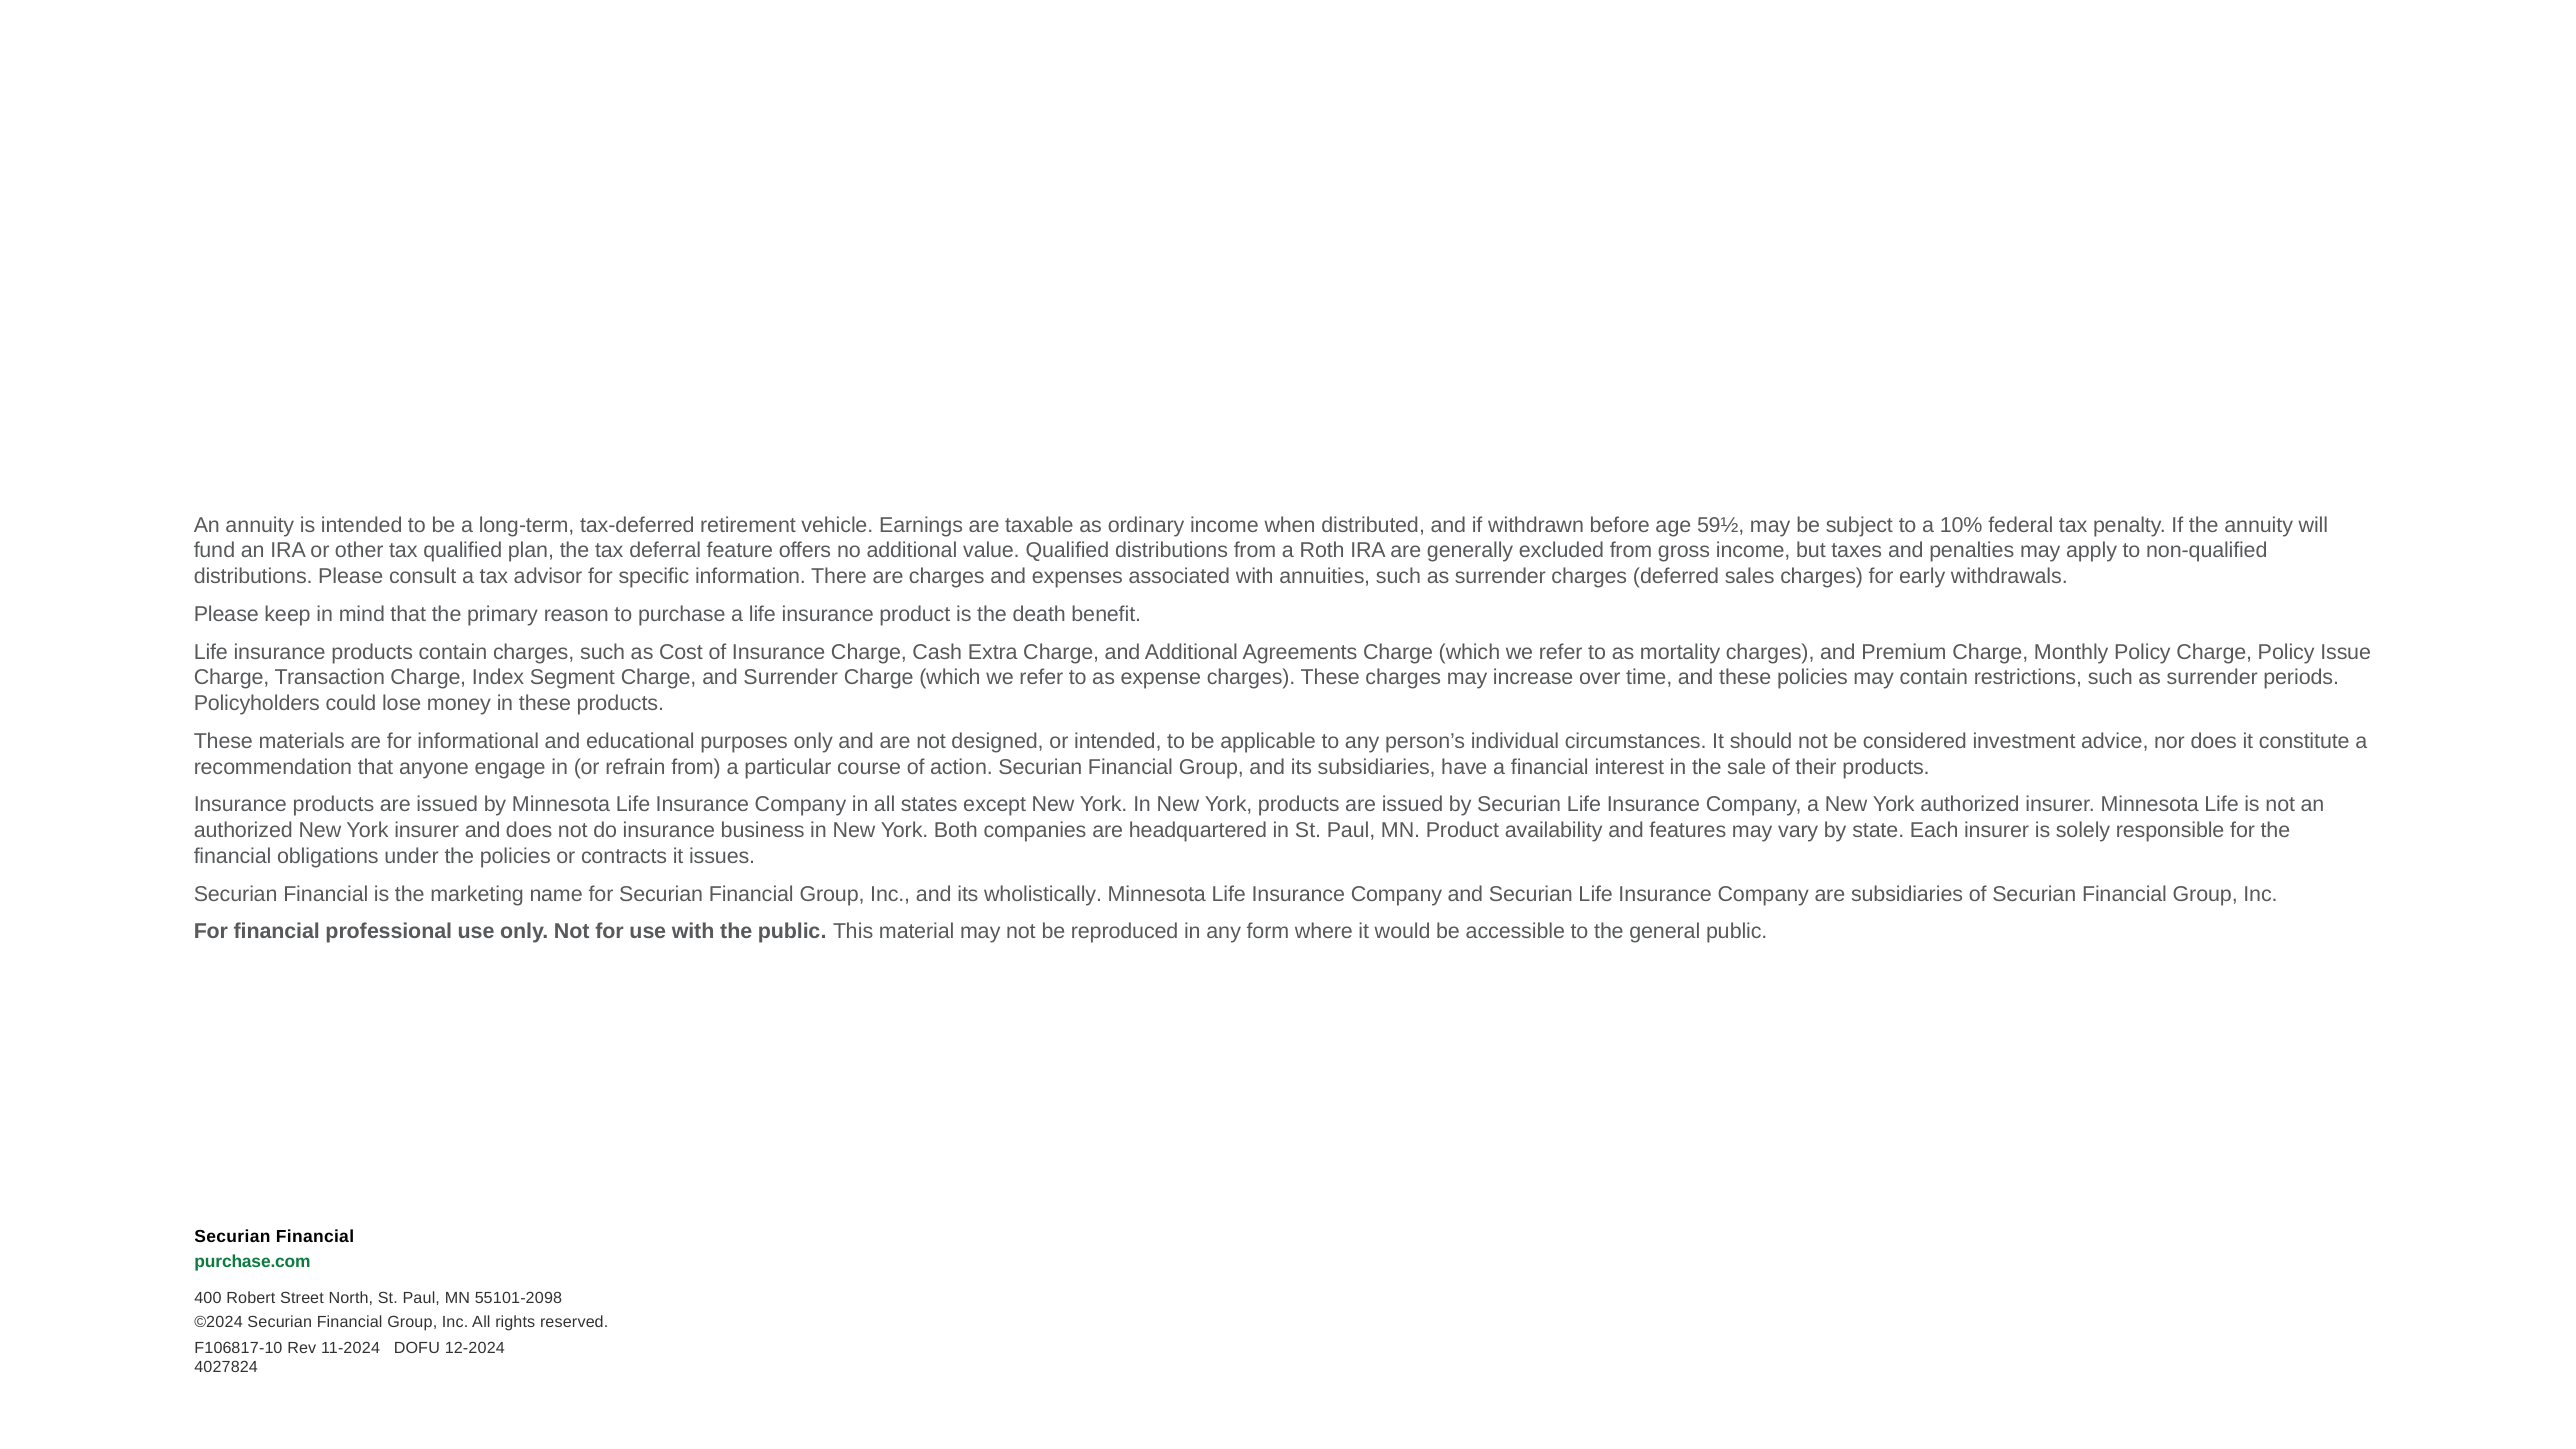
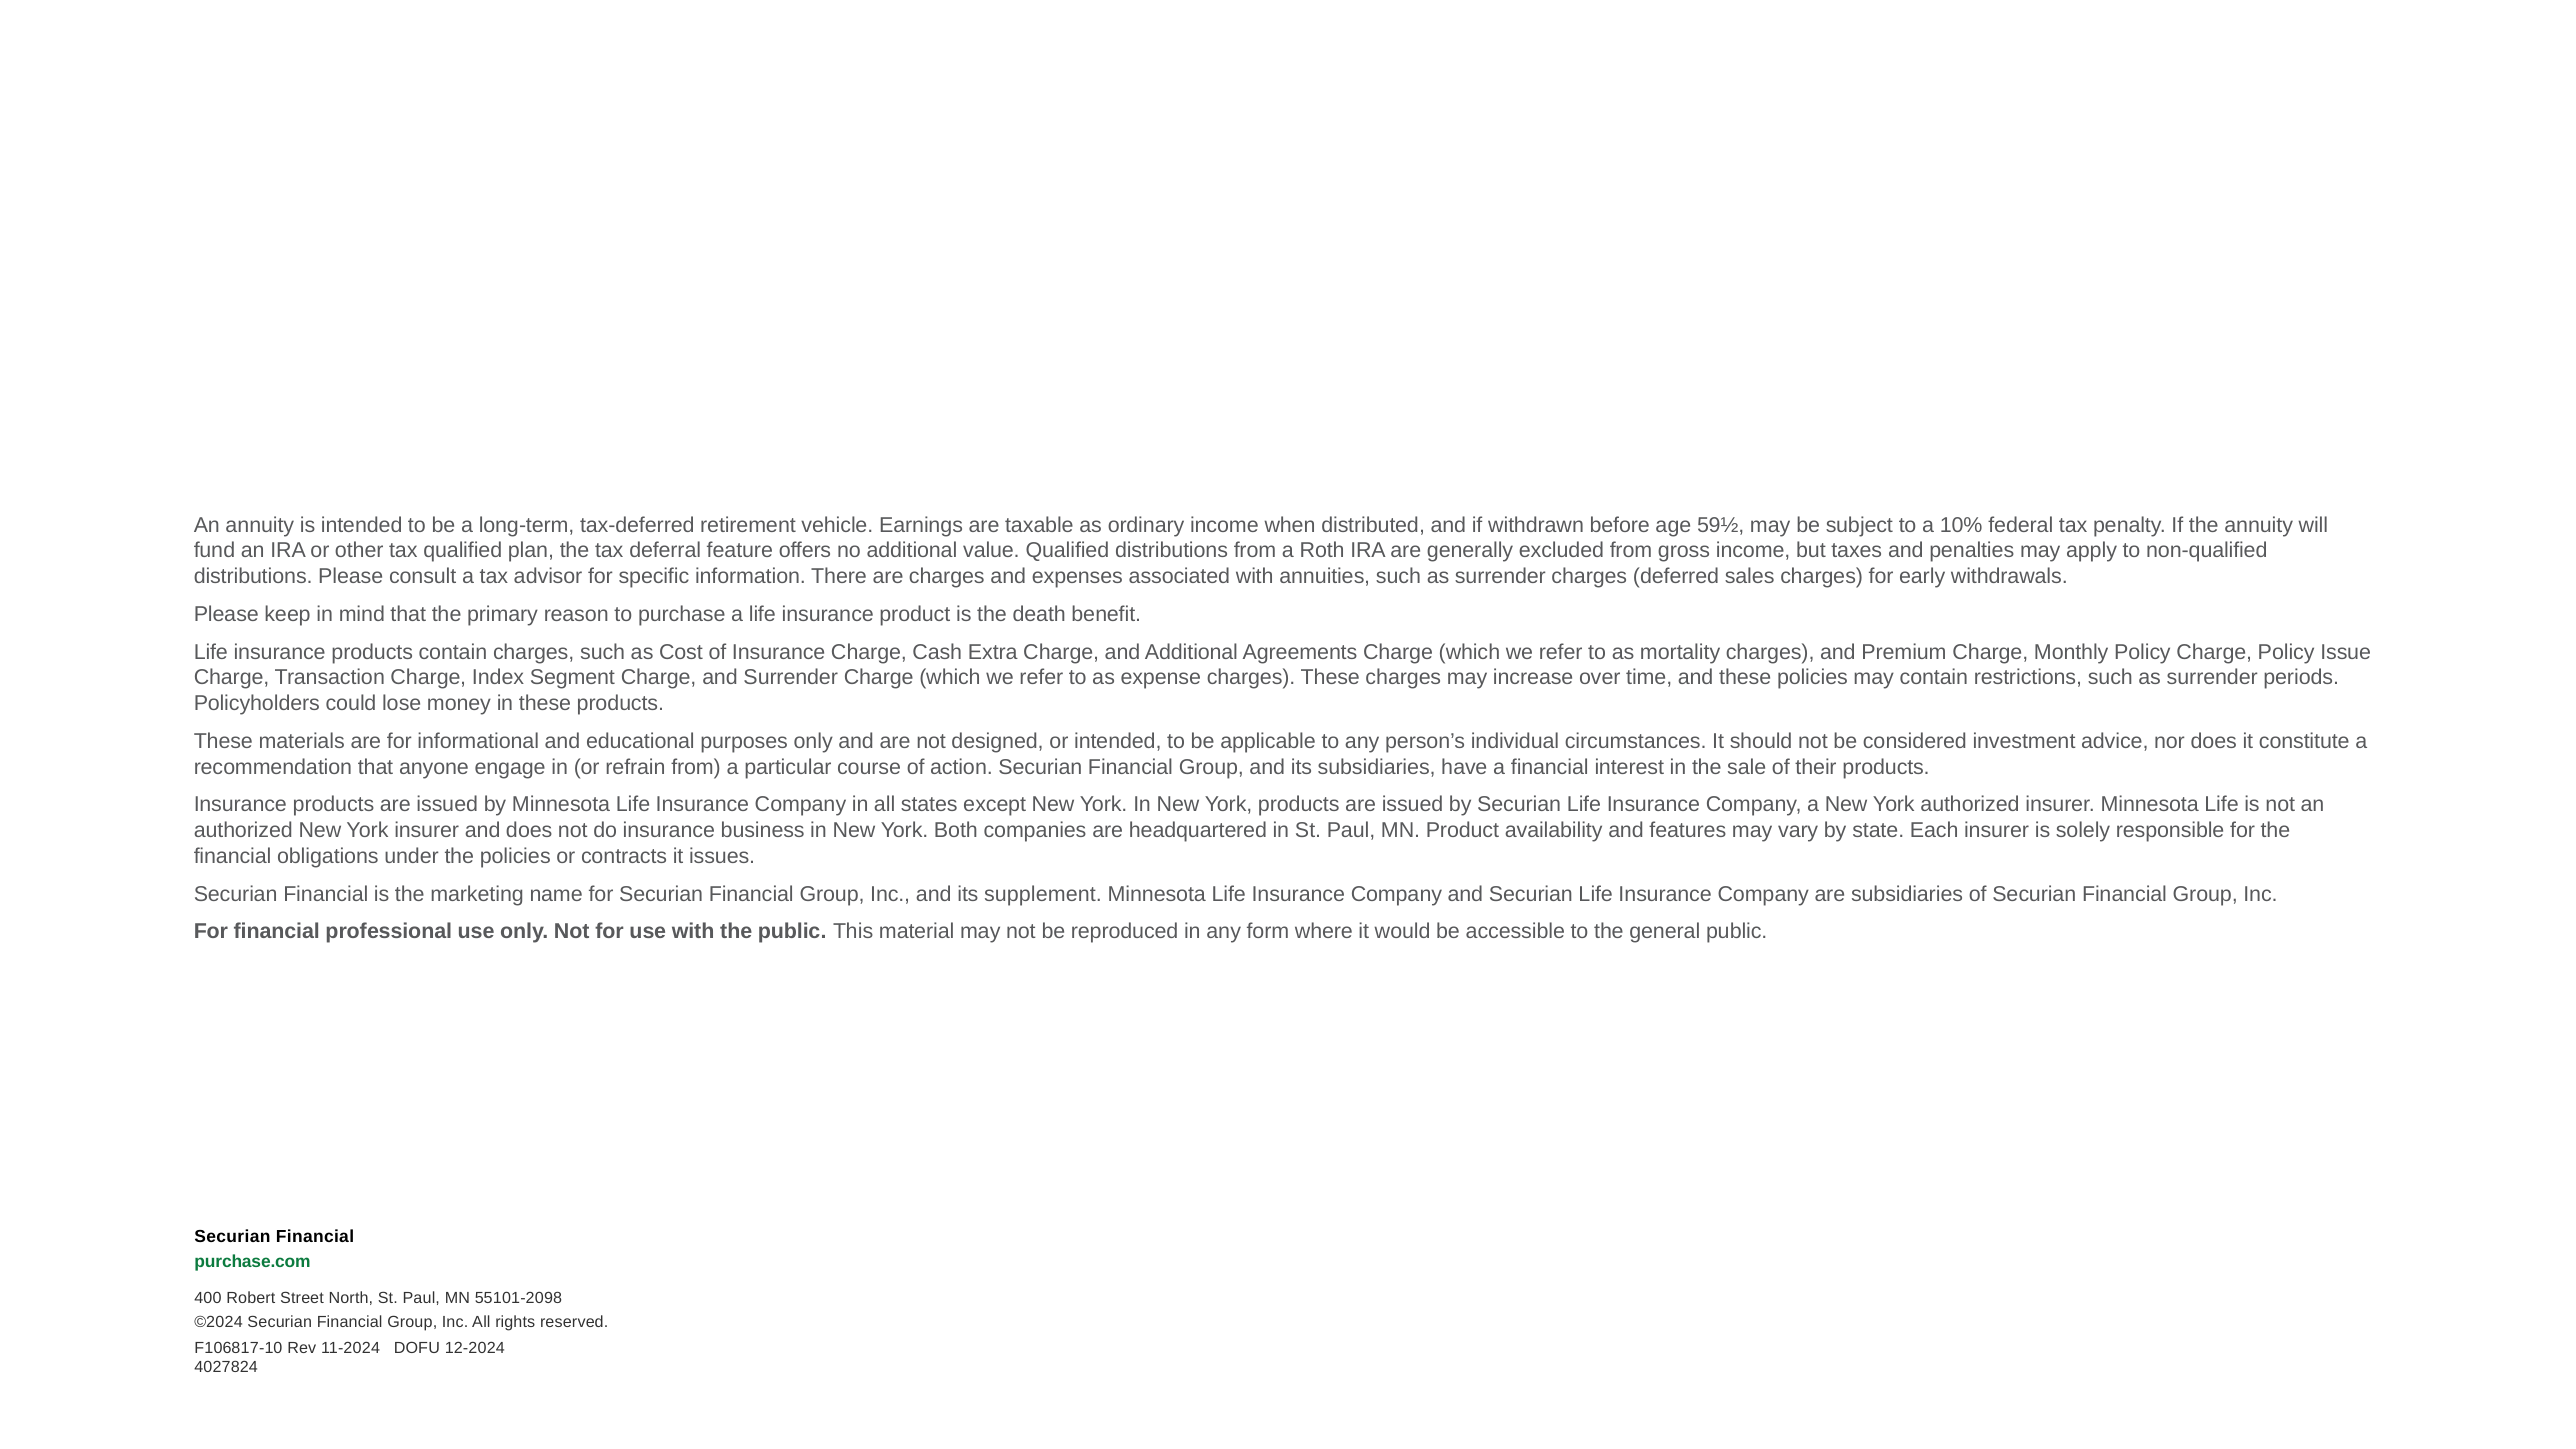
wholistically: wholistically -> supplement (1043, 894)
